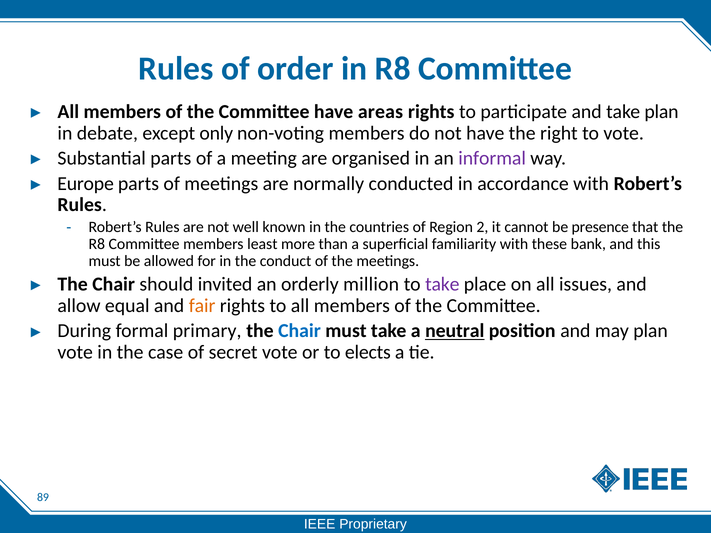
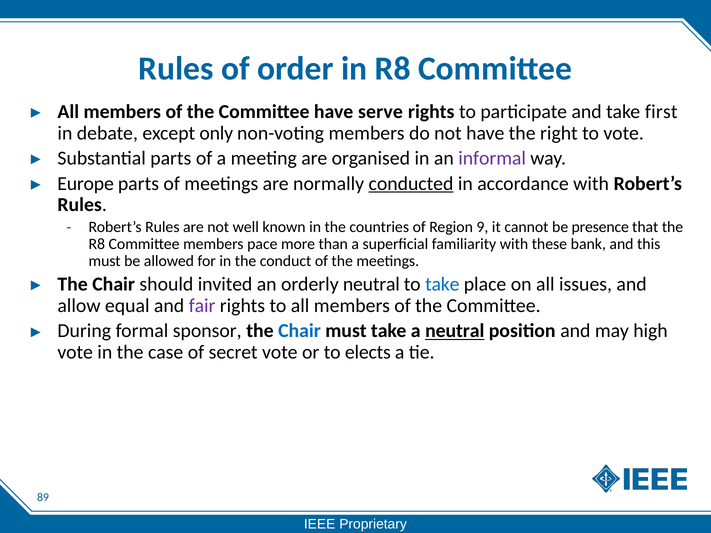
areas: areas -> serve (380, 112)
take plan: plan -> first (661, 112)
conducted underline: none -> present (411, 184)
2: 2 -> 9 (482, 227)
least: least -> pace (262, 244)
orderly million: million -> neutral (371, 285)
take colour: purple -> blue (442, 285)
fair colour: orange -> purple (202, 306)
primary: primary -> sponsor (207, 331)
may plan: plan -> high (650, 331)
